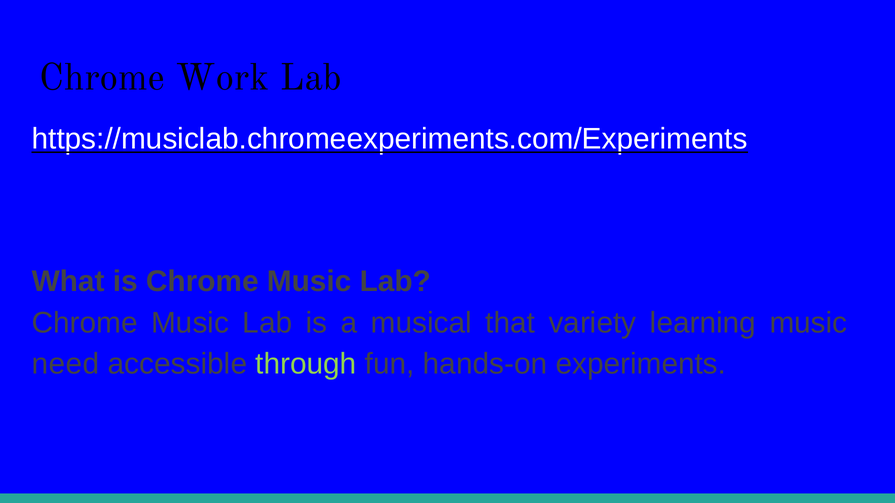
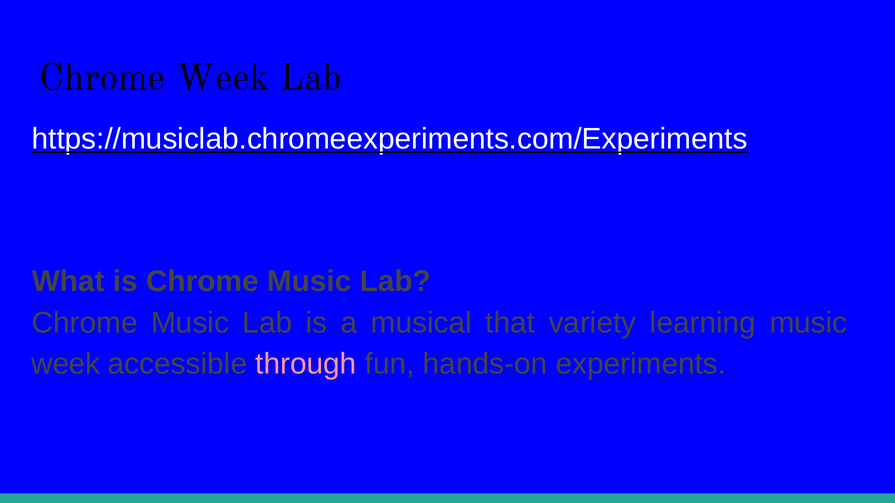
Chrome Work: Work -> Week (222, 77)
need: need -> week (66, 364)
through colour: light green -> pink (306, 364)
